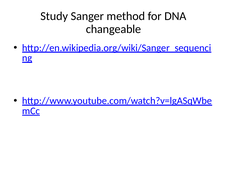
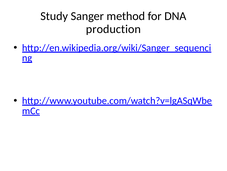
changeable: changeable -> production (113, 29)
